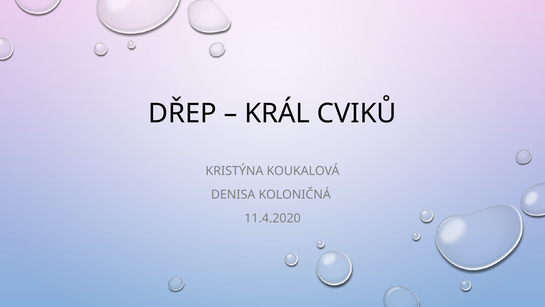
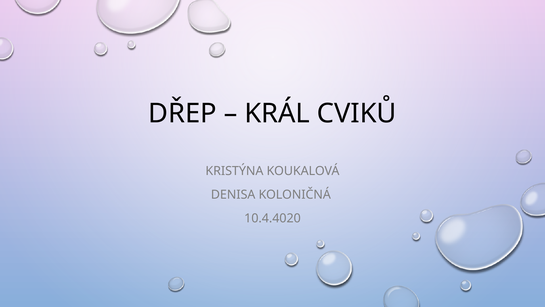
11.4.2020: 11.4.2020 -> 10.4.4020 (273, 218)
